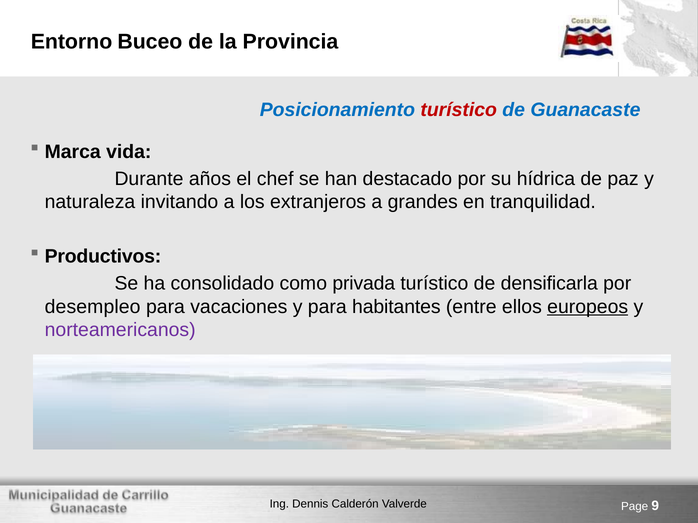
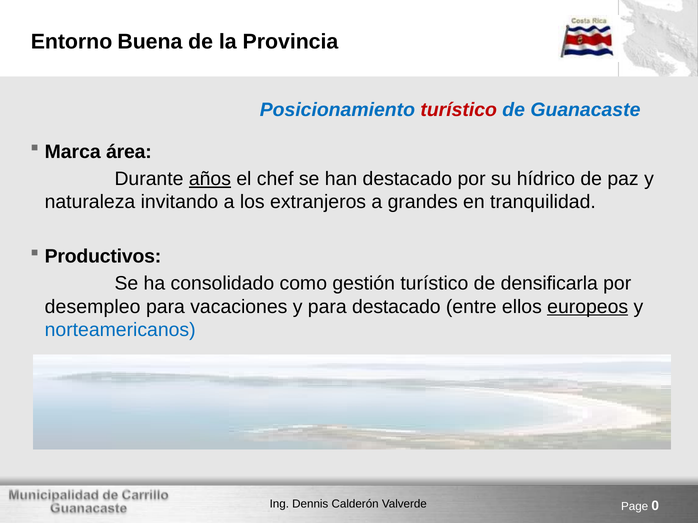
Buceo: Buceo -> Buena (150, 42)
vida: vida -> área (129, 152)
años underline: none -> present (210, 179)
hídrica: hídrica -> hídrico (546, 179)
privada: privada -> gestión (364, 284)
para habitantes: habitantes -> destacado (396, 307)
norteamericanos colour: purple -> blue (120, 330)
9: 9 -> 0 (655, 506)
